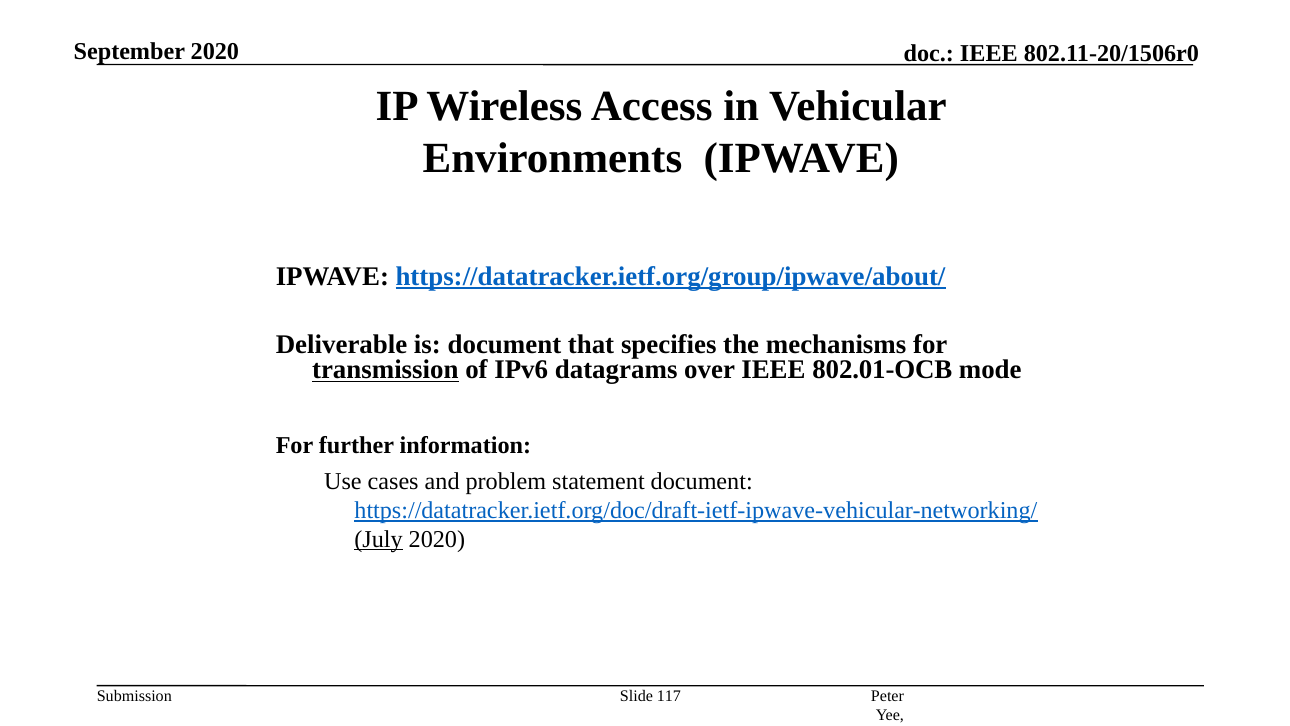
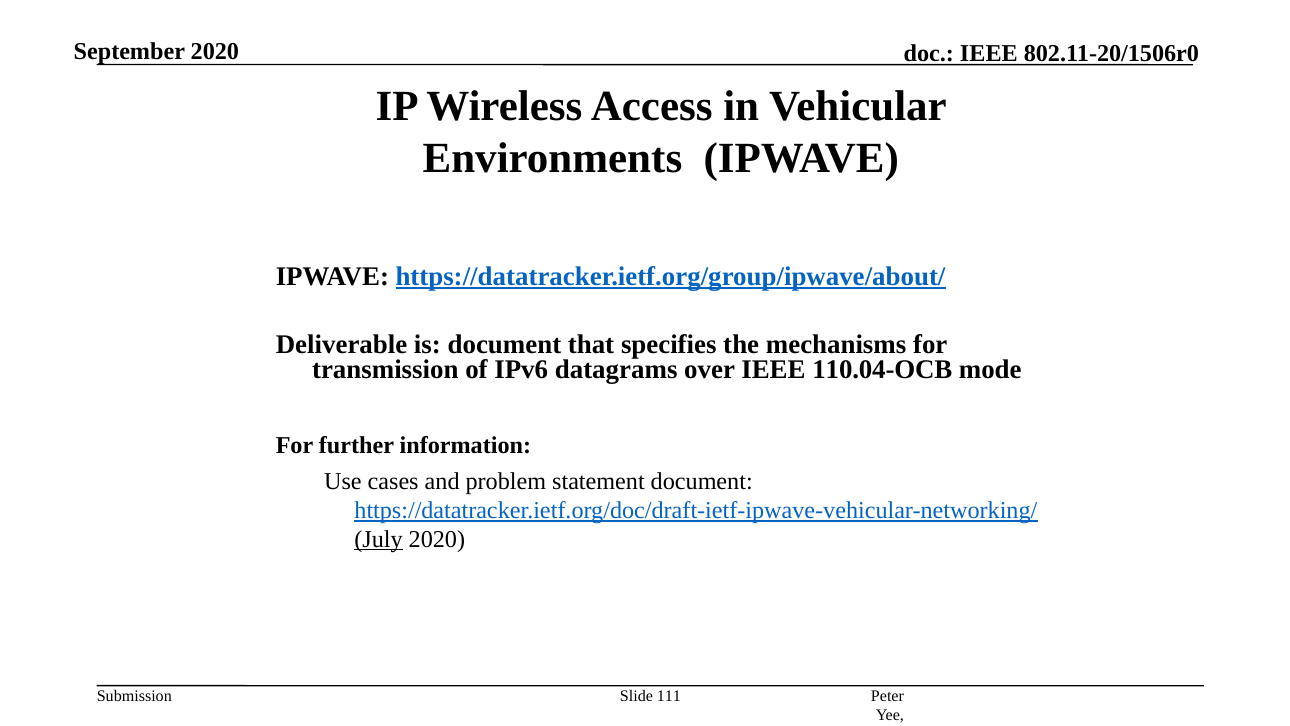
transmission underline: present -> none (385, 370)
802.01-OCB: 802.01-OCB -> 110.04-OCB (882, 370)
117: 117 -> 111 (669, 696)
